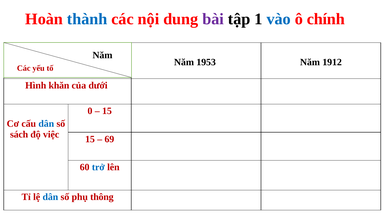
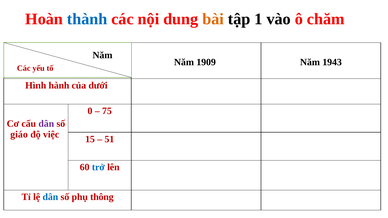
bài colour: purple -> orange (213, 19)
vào colour: blue -> black (279, 19)
chính: chính -> chăm (326, 19)
1953: 1953 -> 1909 (206, 62)
1912: 1912 -> 1943 (332, 62)
khăn: khăn -> hành (59, 86)
15: 15 -> 75 (107, 111)
dân colour: blue -> purple (46, 124)
sách: sách -> giáo (19, 135)
69: 69 -> 51 (109, 139)
